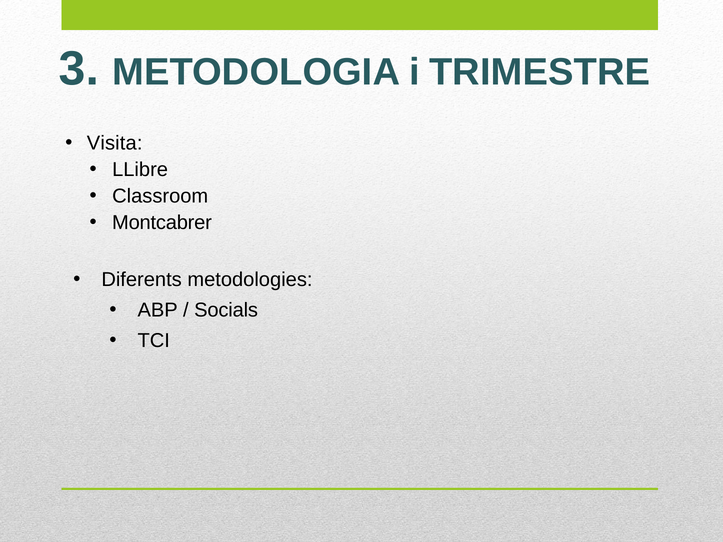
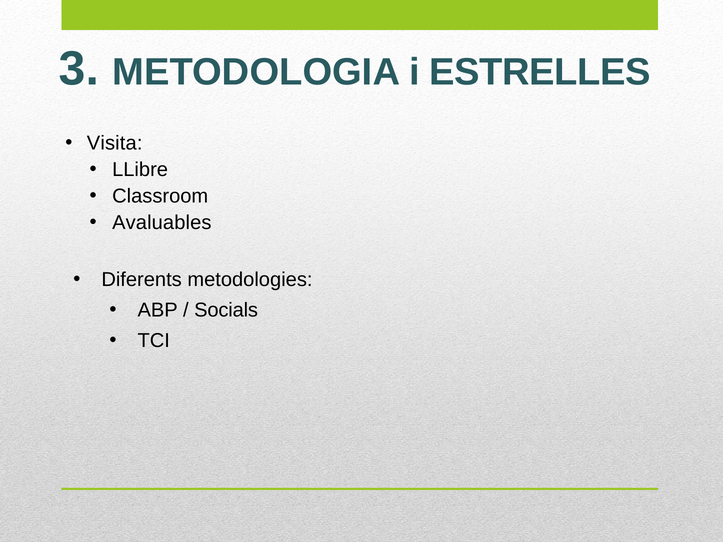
TRIMESTRE: TRIMESTRE -> ESTRELLES (540, 72)
Montcabrer: Montcabrer -> Avaluables (162, 223)
